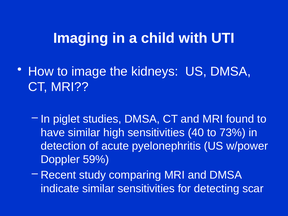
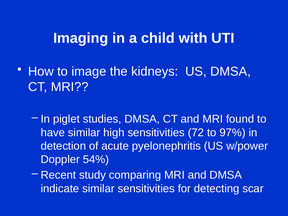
40: 40 -> 72 (196, 133)
73%: 73% -> 97% (233, 133)
59%: 59% -> 54% (96, 159)
